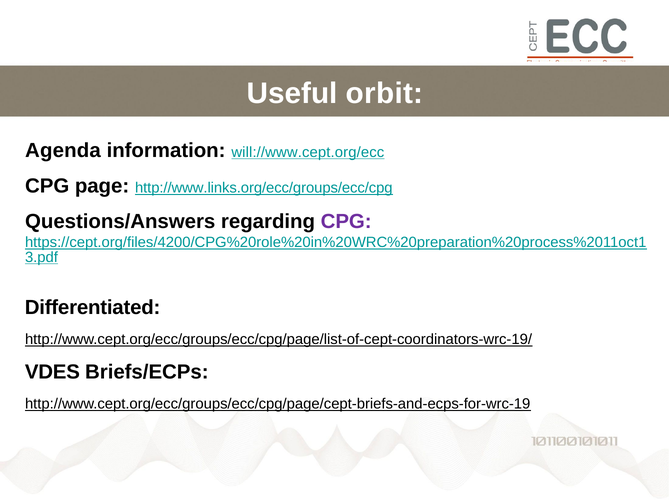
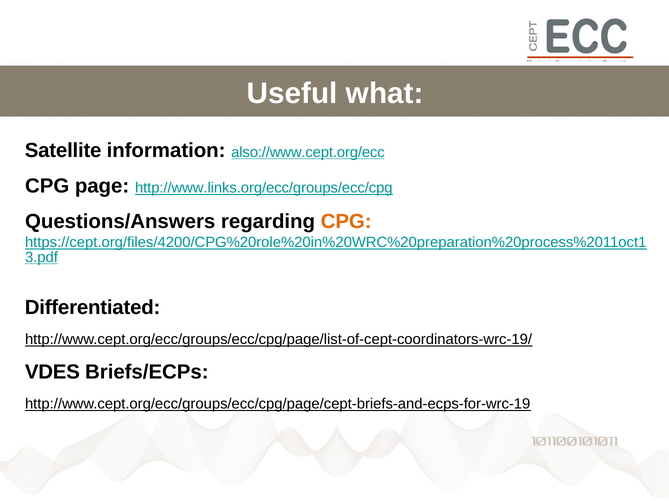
orbit: orbit -> what (385, 94)
Agenda: Agenda -> Satellite (63, 151)
will://www.cept.org/ecc: will://www.cept.org/ecc -> also://www.cept.org/ecc (308, 152)
CPG colour: purple -> orange (346, 222)
